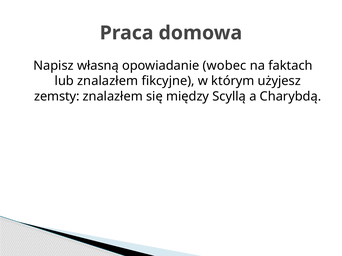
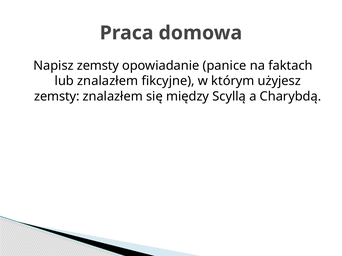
Napisz własną: własną -> zemsty (98, 66)
wobec: wobec -> panice (225, 66)
